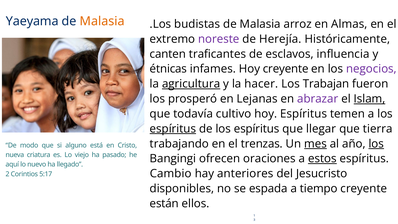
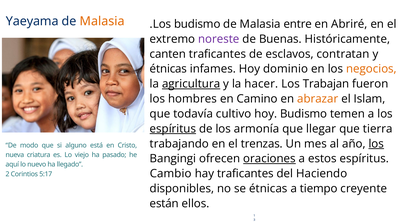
.Los budistas: budistas -> budismo (197, 24)
arroz: arroz -> entre (298, 24)
Almas: Almas -> Abriré (349, 24)
Herejía: Herejía -> Buenas (280, 39)
influencia: influencia -> contratan (343, 54)
Hoy creyente: creyente -> dominio (286, 69)
negocios colour: purple -> orange (371, 69)
prosperó: prosperó -> hombres (193, 99)
Lejanas: Lejanas -> Camino (257, 99)
abrazar colour: purple -> orange (318, 99)
Islam underline: present -> none (370, 99)
hoy Espíritus: Espíritus -> Budismo (304, 114)
de los espíritus: espíritus -> armonía (257, 129)
mes underline: present -> none (315, 144)
oraciones underline: none -> present (269, 159)
estos underline: present -> none (322, 159)
hay anteriores: anteriores -> traficantes (245, 174)
Jesucristo: Jesucristo -> Haciendo (322, 174)
se espada: espada -> étnicas (268, 188)
